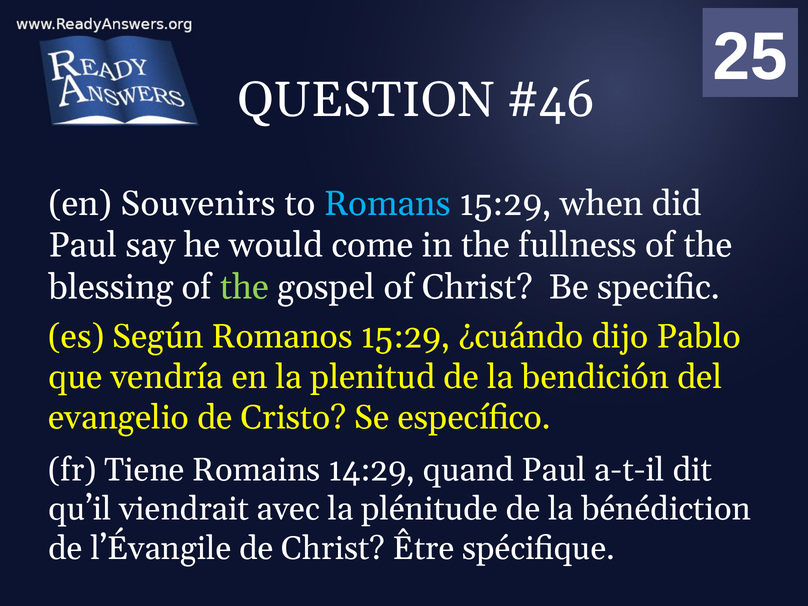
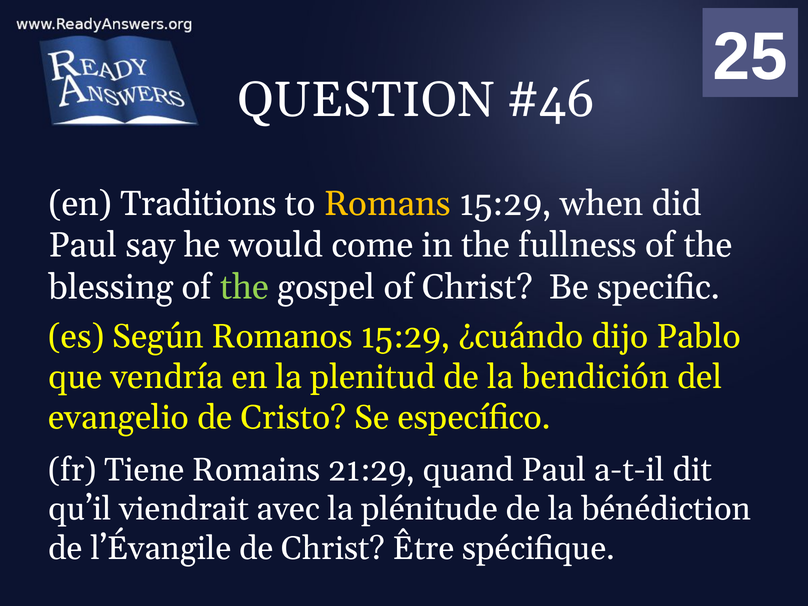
Souvenirs: Souvenirs -> Traditions (199, 204)
Romans colour: light blue -> yellow (388, 204)
14:29: 14:29 -> 21:29 (372, 470)
